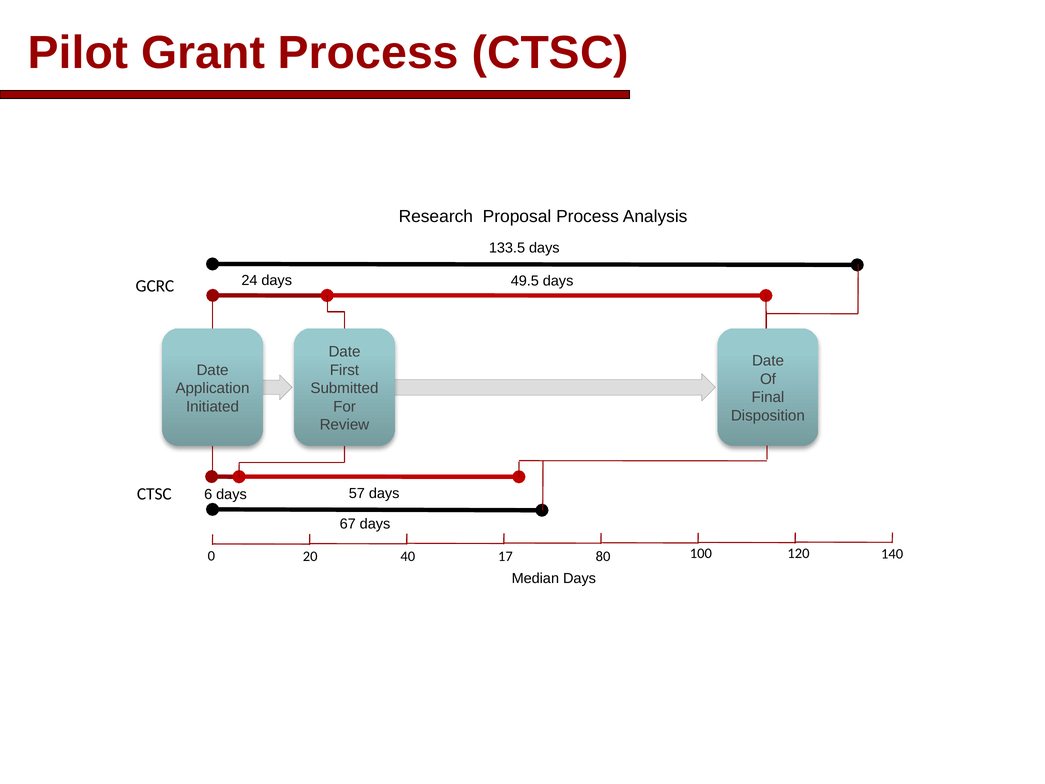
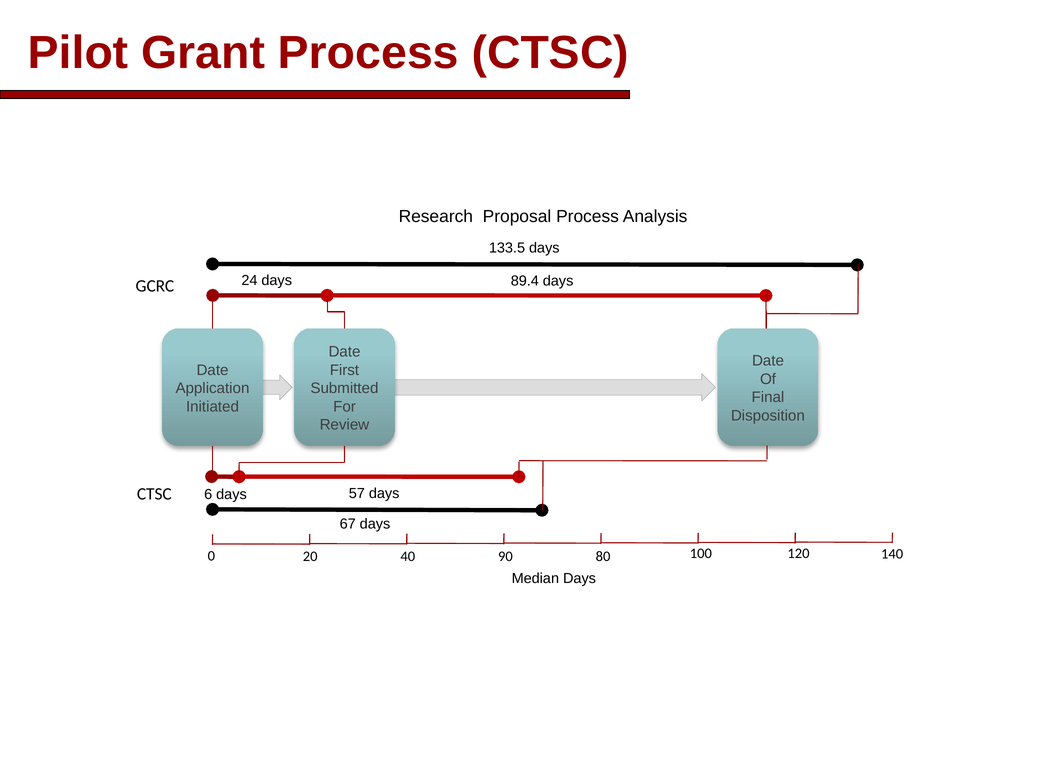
49.5: 49.5 -> 89.4 (525, 281)
17: 17 -> 90 (505, 556)
